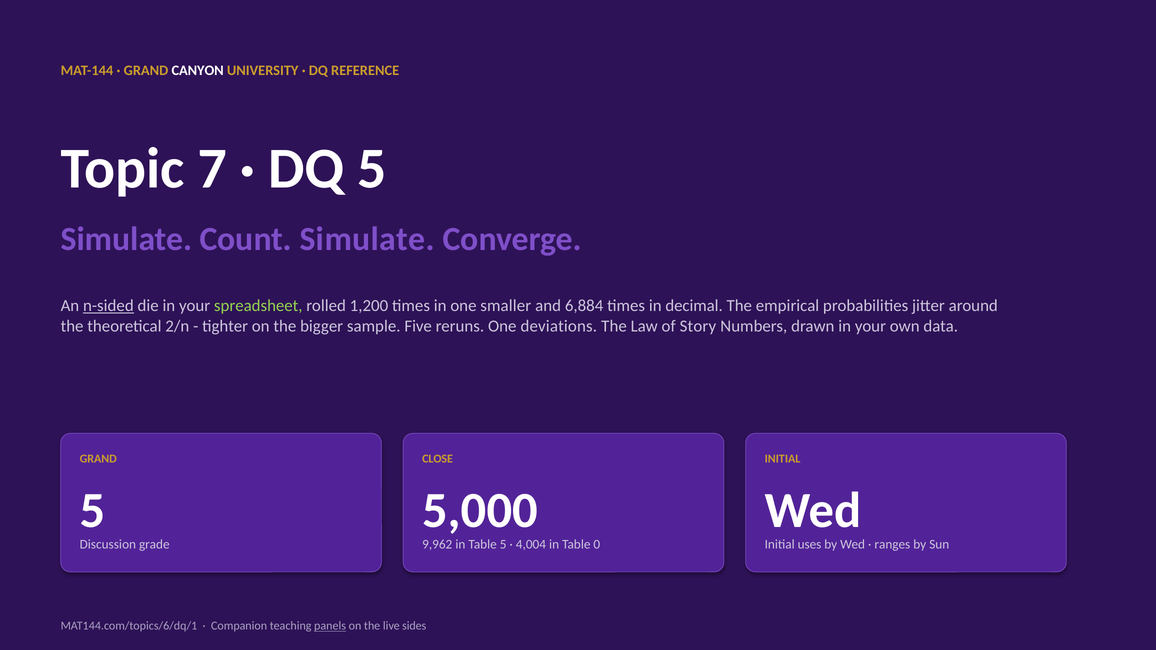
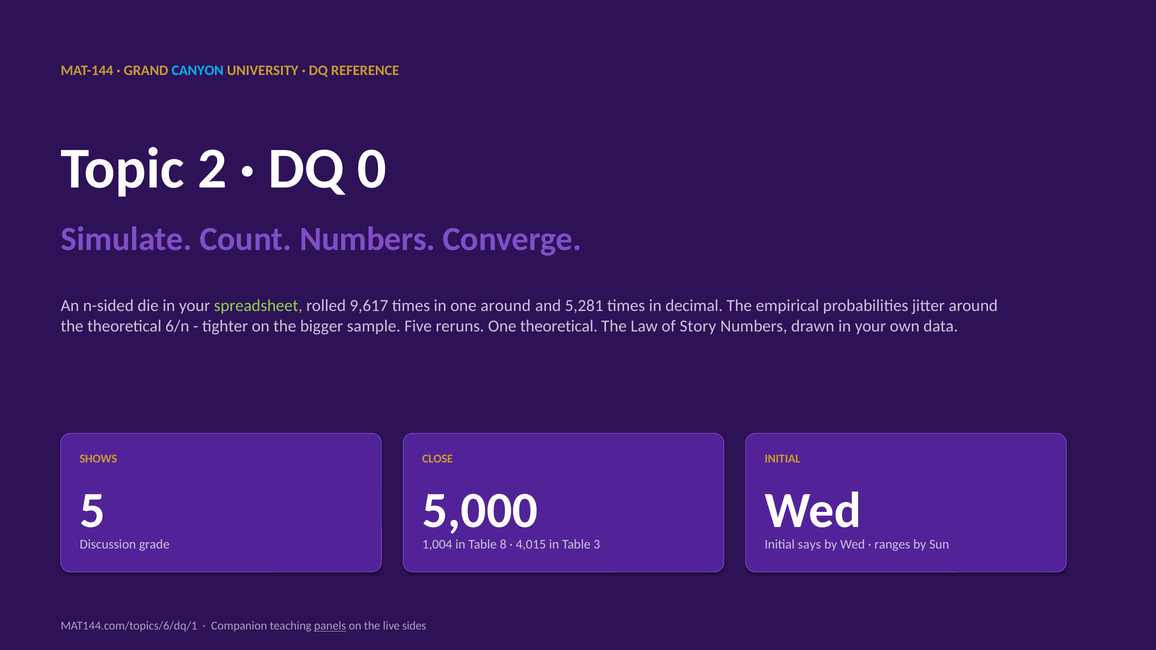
CANYON colour: white -> light blue (198, 70)
7: 7 -> 2 (212, 169)
DQ 5: 5 -> 0 (372, 169)
Count Simulate: Simulate -> Numbers (367, 239)
n-sided underline: present -> none (108, 306)
1,200: 1,200 -> 9,617 (369, 306)
one smaller: smaller -> around (506, 306)
6,884: 6,884 -> 5,281 (584, 306)
2/n: 2/n -> 6/n (177, 326)
One deviations: deviations -> theoretical (559, 326)
GRAND: GRAND -> SHOWS (98, 459)
9,962: 9,962 -> 1,004 (437, 545)
Table 5: 5 -> 8 (503, 545)
4,004: 4,004 -> 4,015 (531, 545)
0: 0 -> 3 (597, 545)
uses: uses -> says (809, 545)
